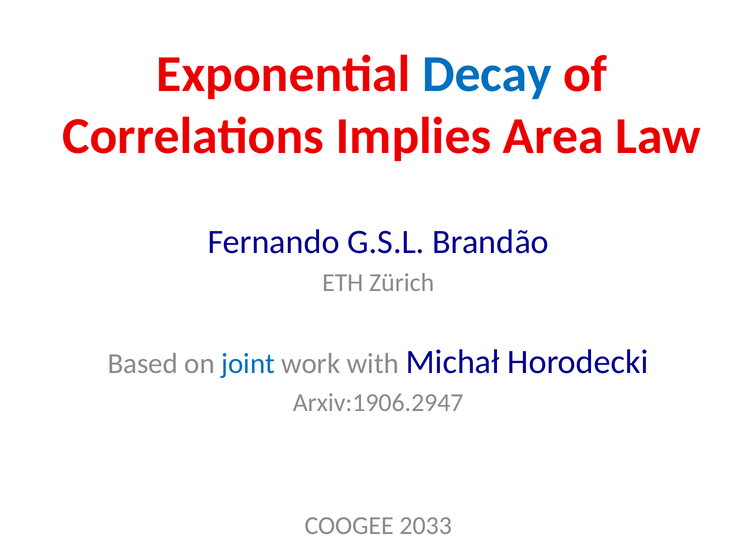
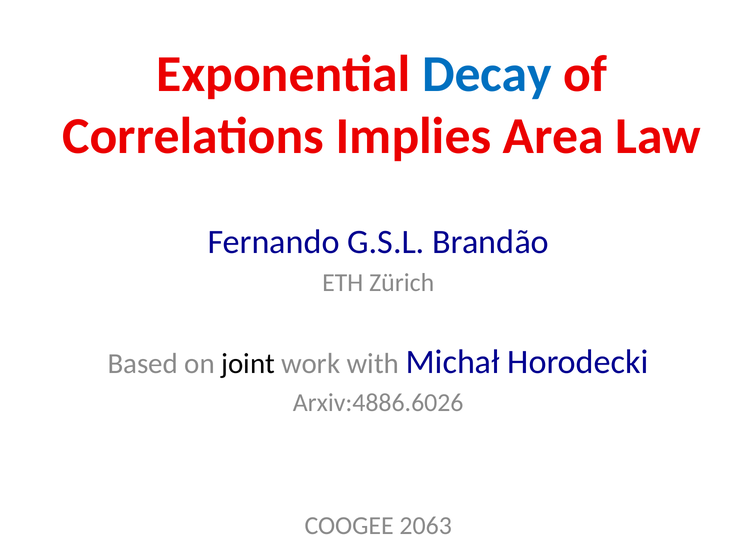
joint colour: blue -> black (248, 364)
Arxiv:1906.2947: Arxiv:1906.2947 -> Arxiv:4886.6026 (378, 403)
2033: 2033 -> 2063 (426, 526)
